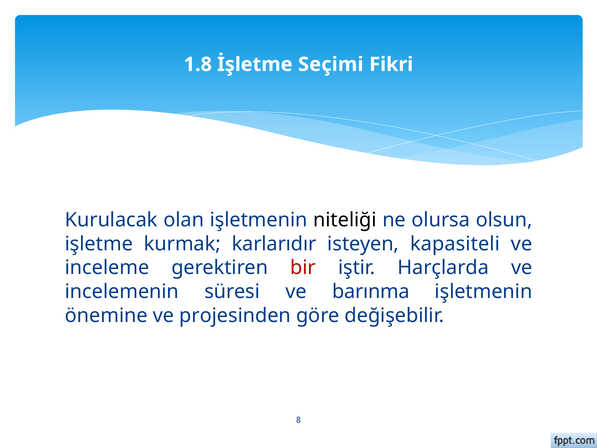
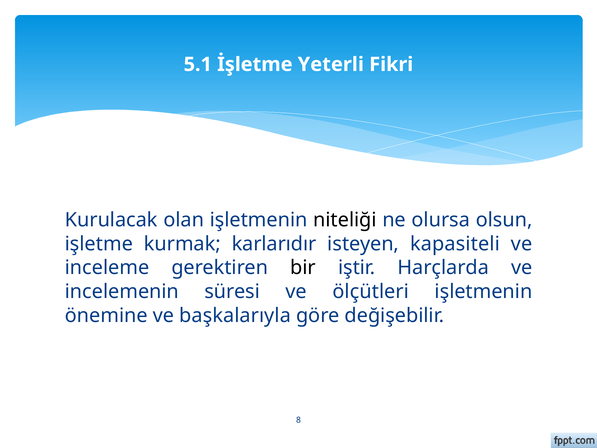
1.8: 1.8 -> 5.1 (198, 64)
Seçimi: Seçimi -> Yeterli (331, 64)
bir colour: red -> black (303, 268)
barınma: barınma -> ölçütleri (371, 291)
projesinden: projesinden -> başkalarıyla (235, 315)
